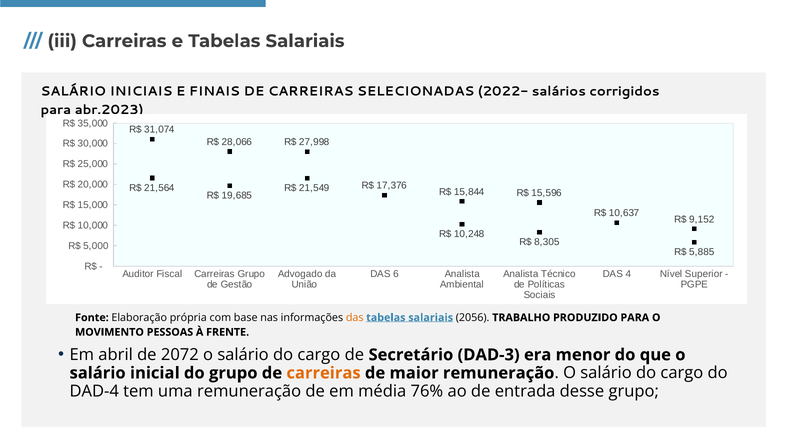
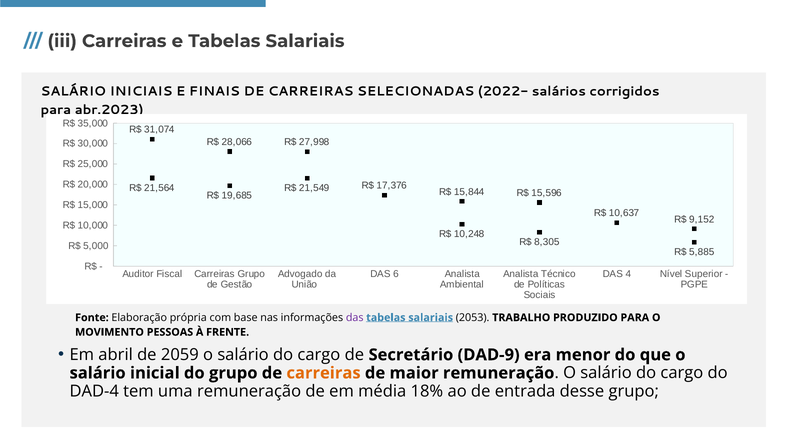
das colour: orange -> purple (355, 318)
2056: 2056 -> 2053 (473, 318)
2072: 2072 -> 2059 (180, 355)
DAD-3: DAD-3 -> DAD-9 (489, 355)
76%: 76% -> 18% (427, 392)
